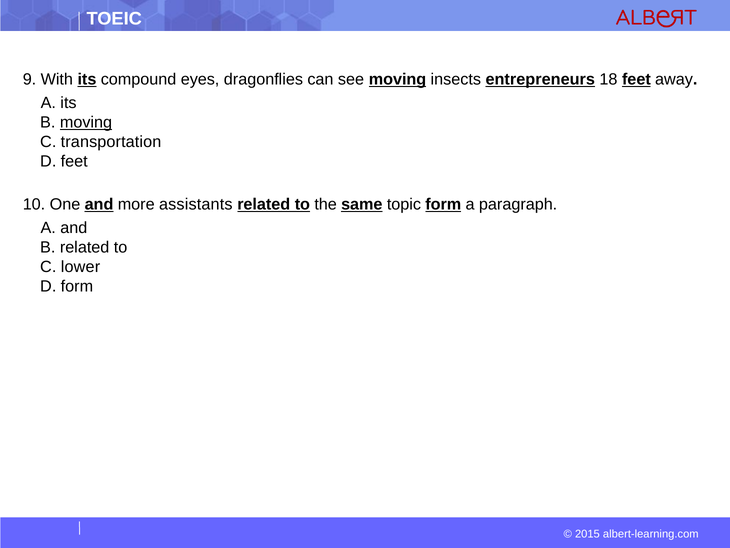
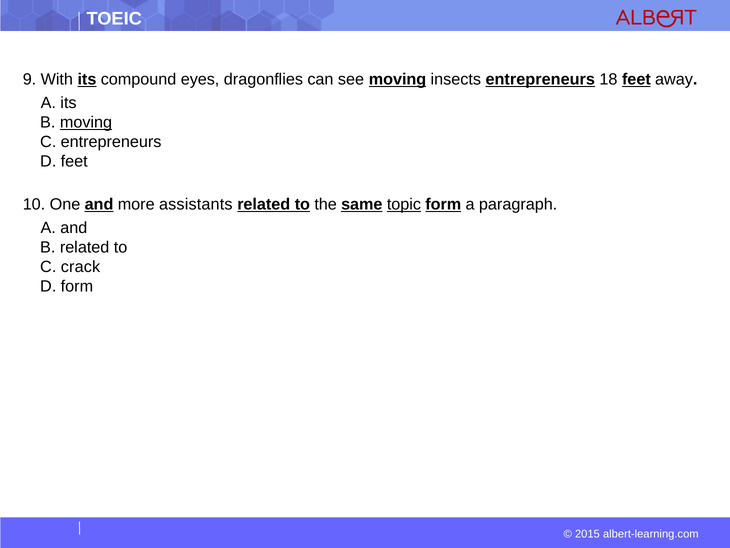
C transportation: transportation -> entrepreneurs (111, 142)
topic underline: none -> present (404, 204)
lower: lower -> crack (80, 267)
